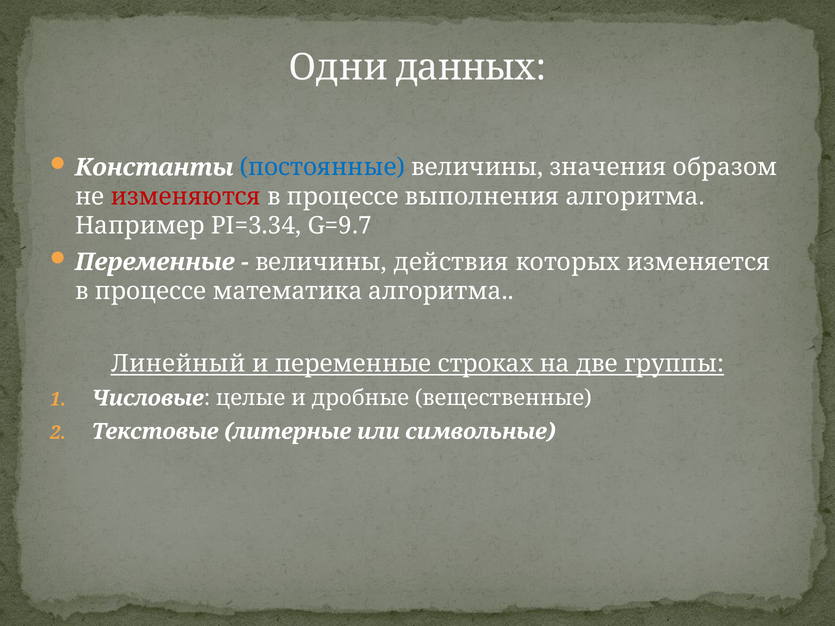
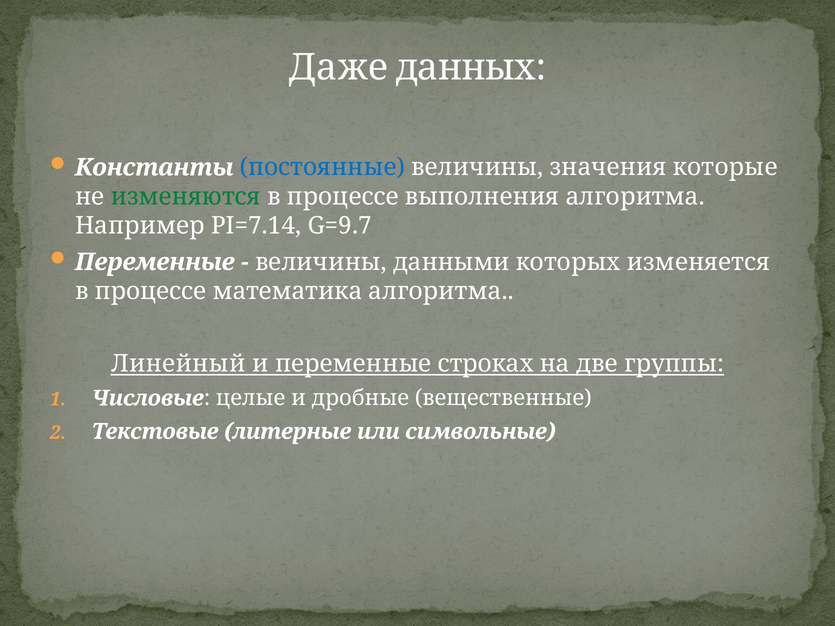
Одни: Одни -> Даже (338, 68)
образом: образом -> которые (725, 168)
изменяются colour: red -> green (186, 197)
PI=3.34: PI=3.34 -> PI=7.14 (256, 226)
действия: действия -> данными (451, 262)
